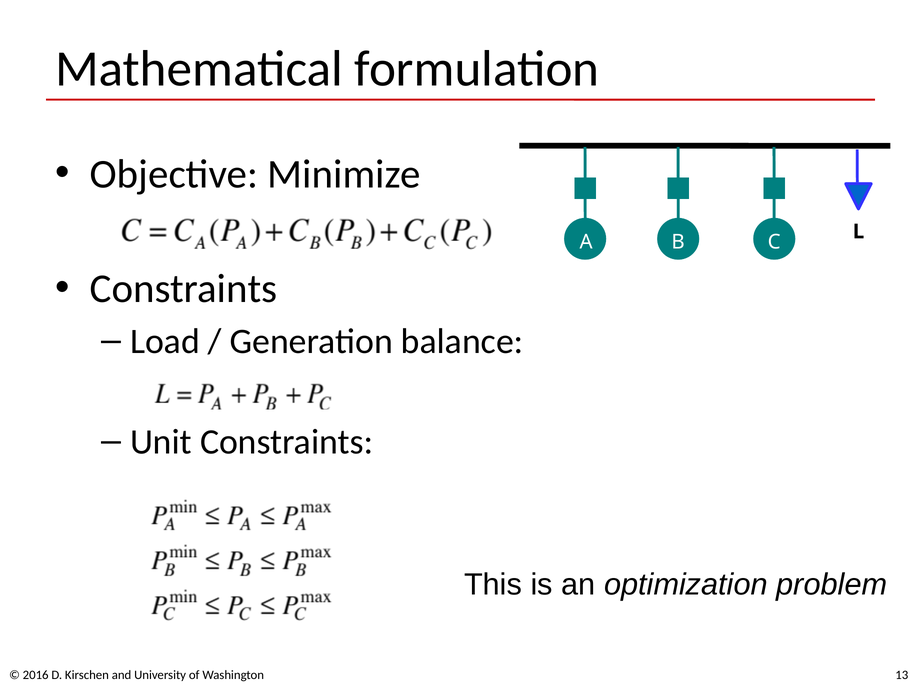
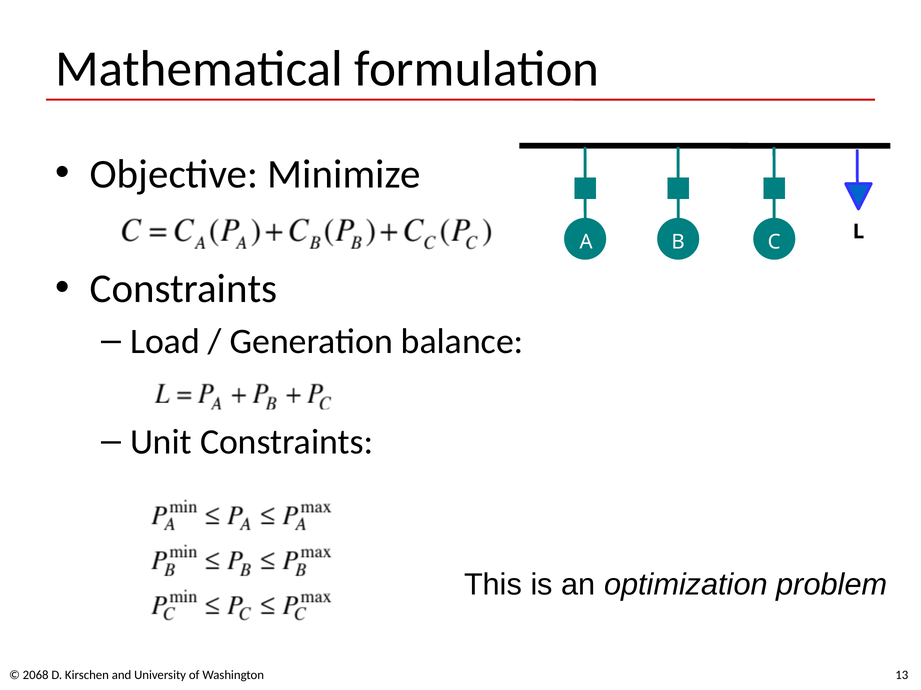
2016: 2016 -> 2068 (36, 676)
